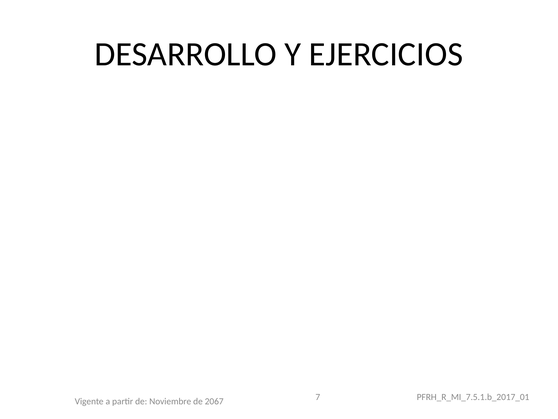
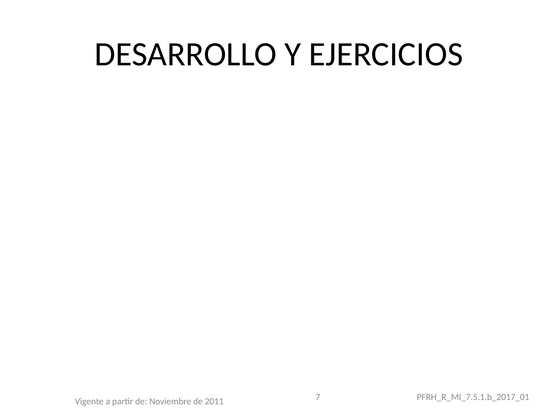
2067: 2067 -> 2011 (214, 401)
